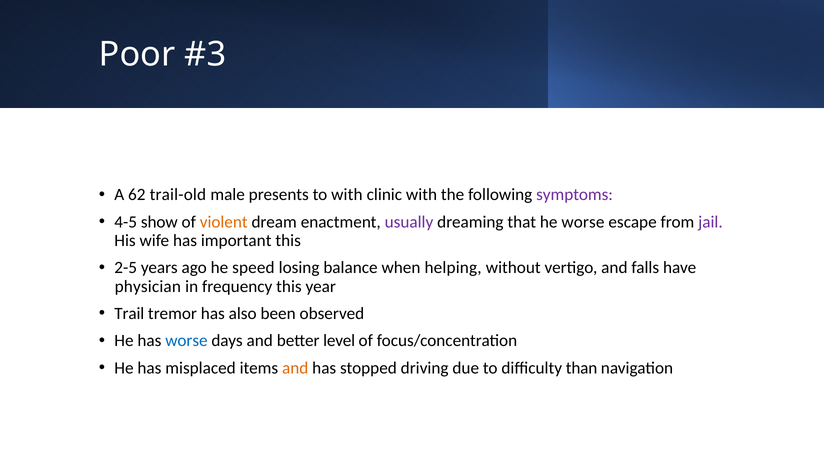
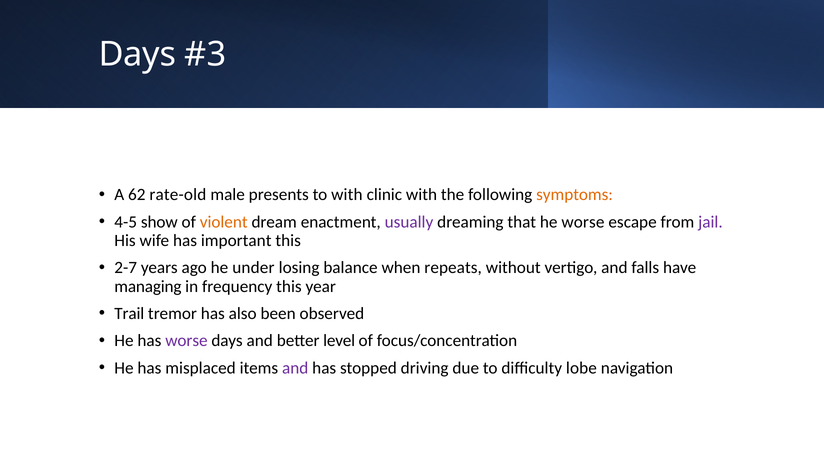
Poor: Poor -> Days (137, 55)
trail-old: trail-old -> rate-old (178, 195)
symptoms colour: purple -> orange (575, 195)
2-5: 2-5 -> 2-7 (126, 267)
speed: speed -> under (253, 267)
helping: helping -> repeats (453, 267)
physician: physician -> managing (148, 286)
worse colour: blue -> purple (186, 340)
and colour: orange -> purple (295, 367)
than: than -> lobe (581, 367)
